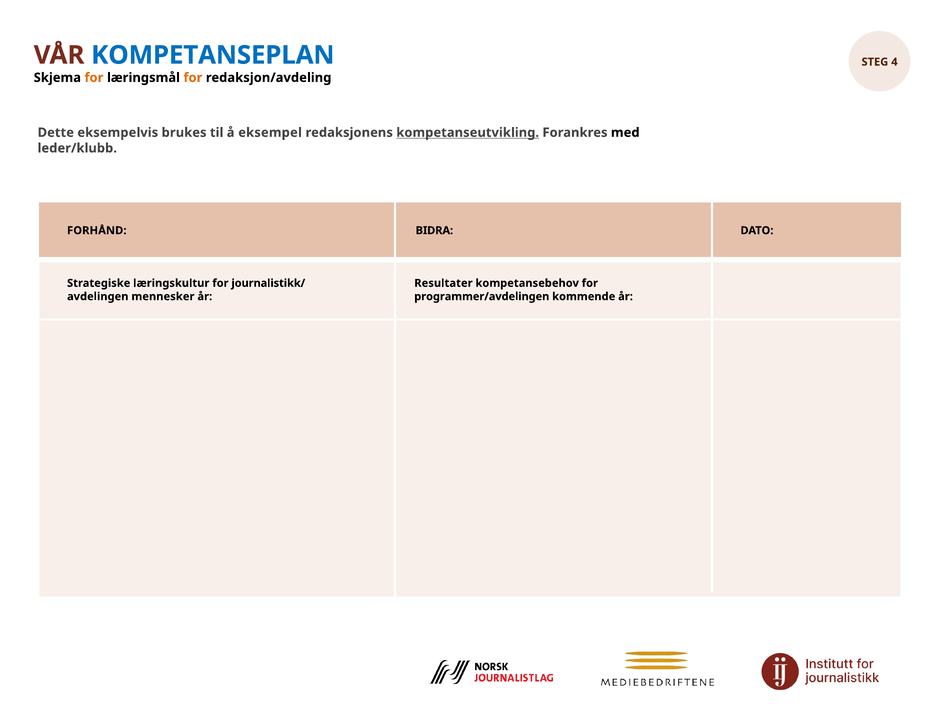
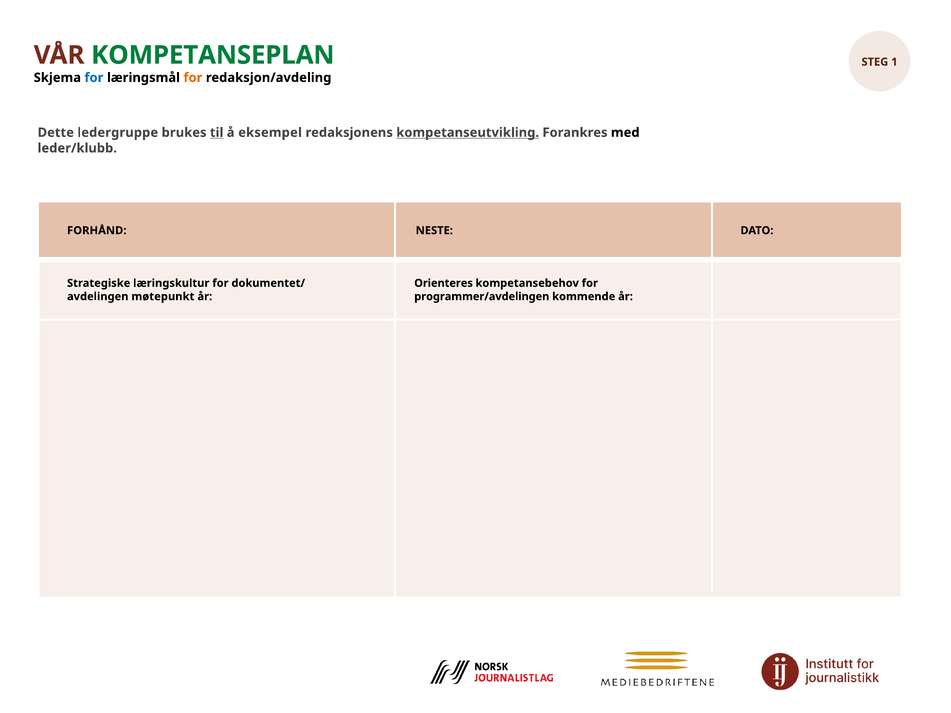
KOMPETANSEPLAN colour: blue -> green (213, 55)
4: 4 -> 1 (894, 62)
for colour: orange -> blue (94, 78)
eksempelvis: eksempelvis -> ledergruppe (118, 133)
til underline: none -> present (217, 133)
BIDRA: BIDRA -> NESTE (434, 231)
journalistikk/: journalistikk/ -> dokumentet/ (268, 283)
Resultater: Resultater -> Orienteres (444, 283)
mennesker: mennesker -> møtepunkt (163, 297)
